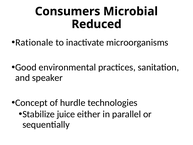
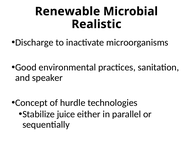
Consumers: Consumers -> Renewable (68, 11)
Reduced: Reduced -> Realistic (96, 24)
Rationale: Rationale -> Discharge (34, 42)
